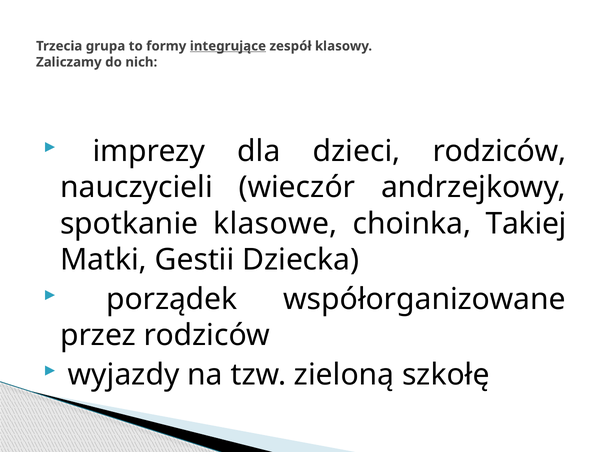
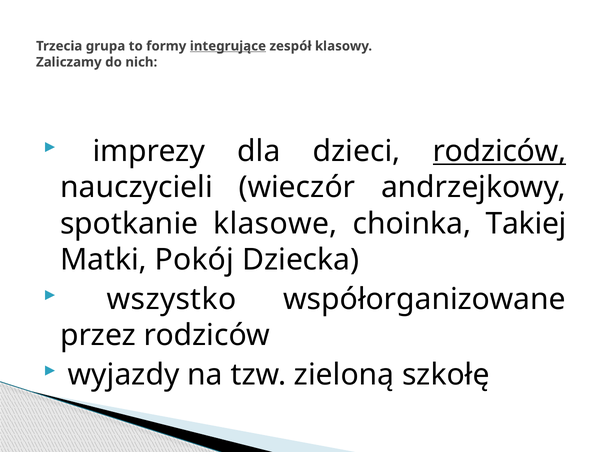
rodziców underline: none -> present (499, 151)
Gestii: Gestii -> Pokój (194, 259)
porządek: porządek -> wszystko (172, 299)
